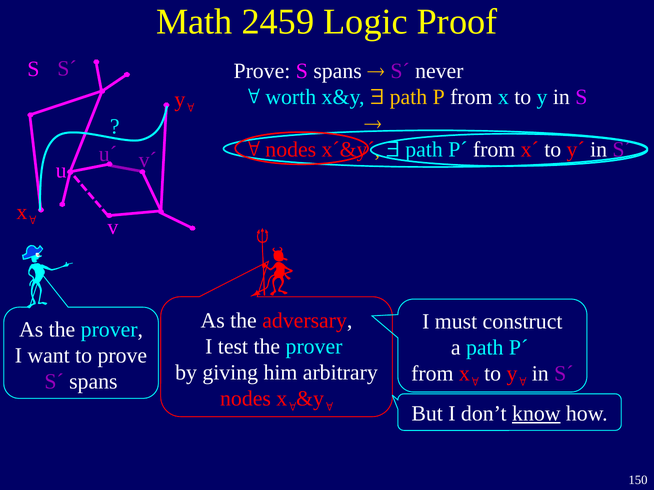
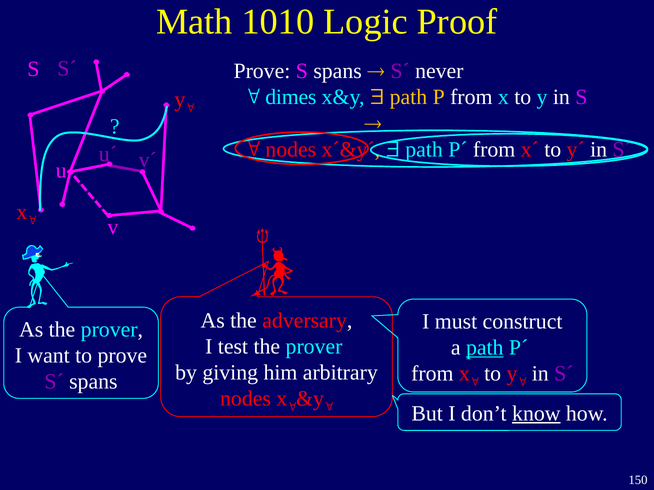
2459: 2459 -> 1010 (278, 22)
worth: worth -> dimes (291, 97)
path underline: none -> present (485, 348)
